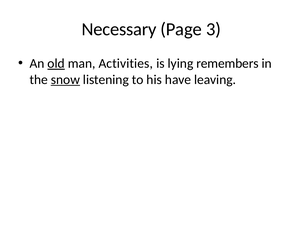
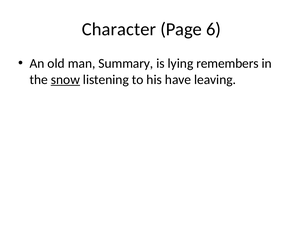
Necessary: Necessary -> Character (119, 29)
3: 3 -> 6 (214, 29)
old underline: present -> none (56, 64)
Activities: Activities -> Summary (126, 64)
